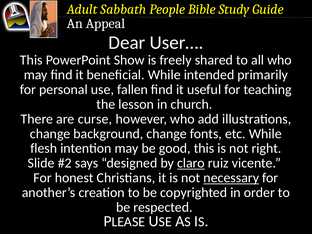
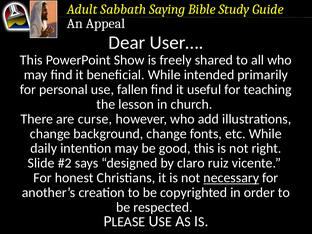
People: People -> Saying (167, 9)
flesh: flesh -> daily (44, 148)
claro underline: present -> none (191, 163)
